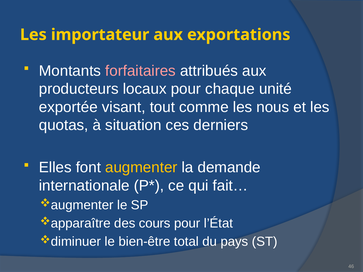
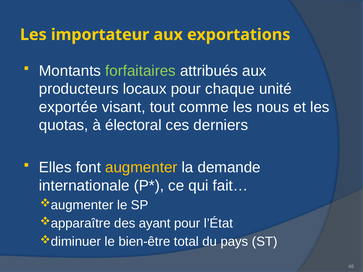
forfaitaires colour: pink -> light green (140, 71)
situation: situation -> électoral (133, 125)
cours: cours -> ayant (155, 224)
